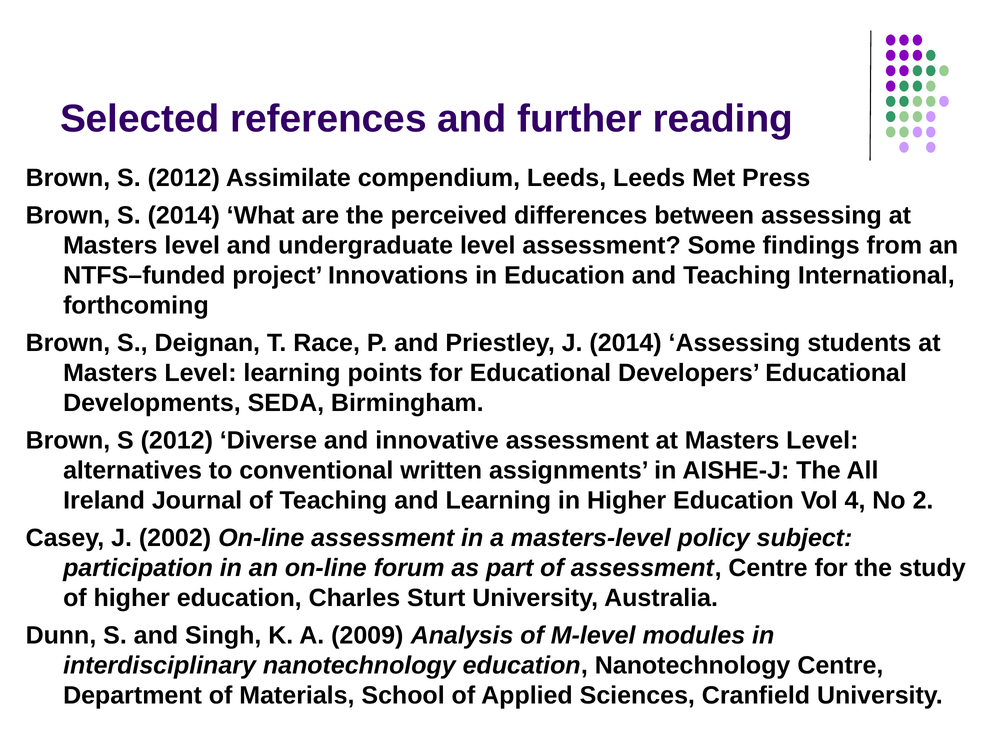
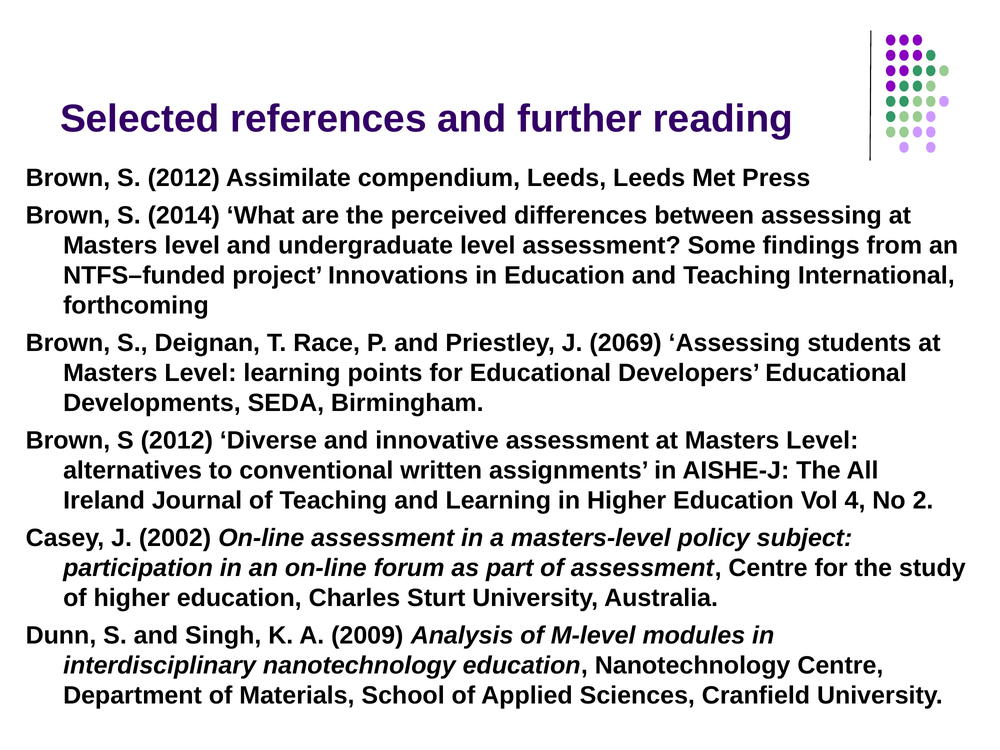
J 2014: 2014 -> 2069 (626, 343)
